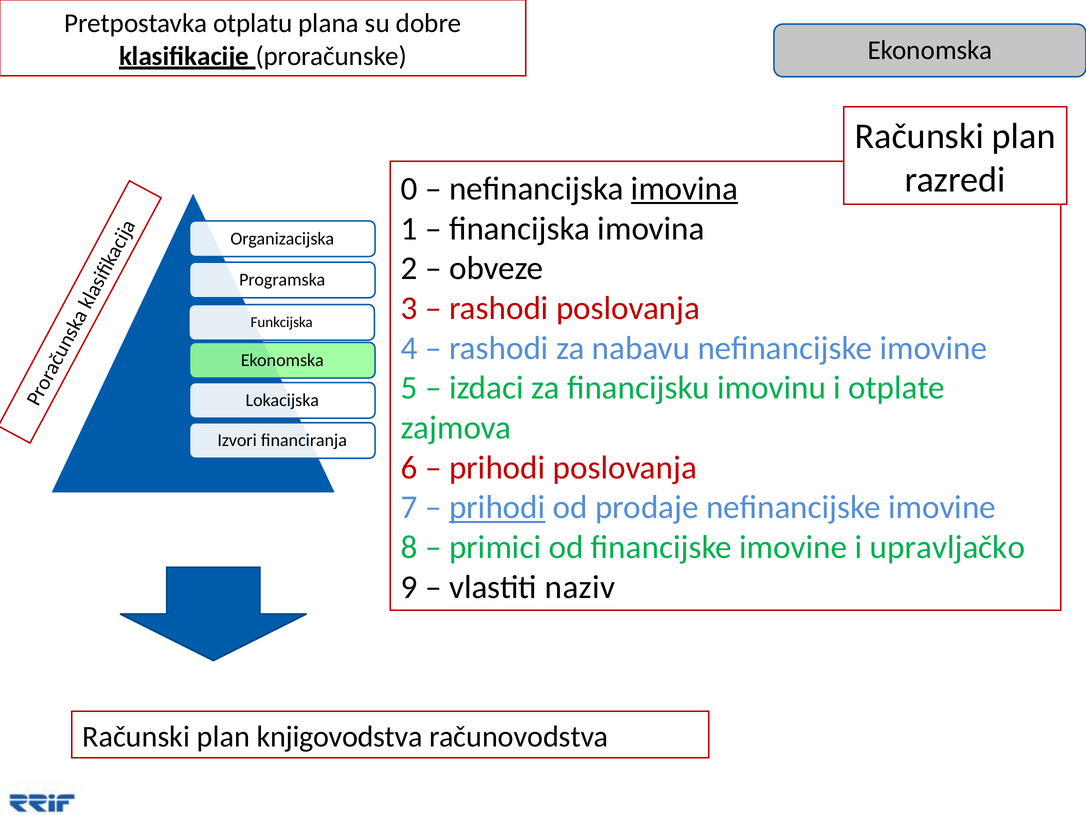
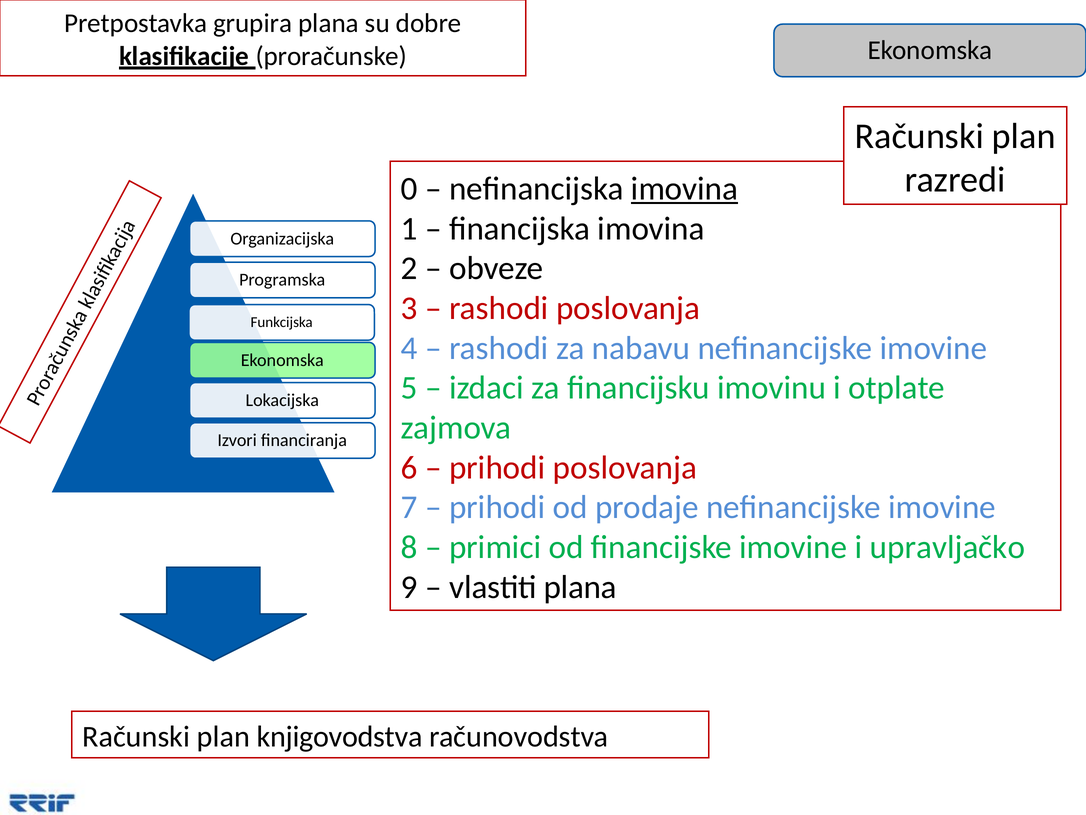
otplatu: otplatu -> grupira (253, 23)
prihodi underline: present -> none (497, 507)
vlastiti naziv: naziv -> plana (580, 587)
